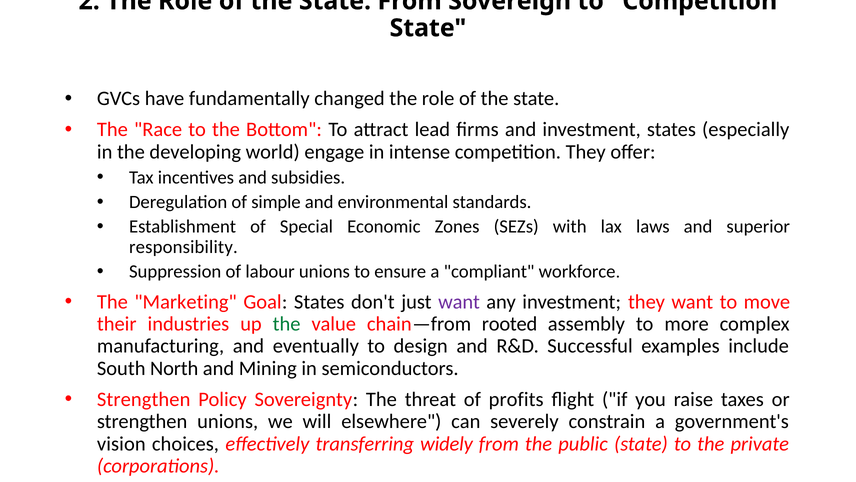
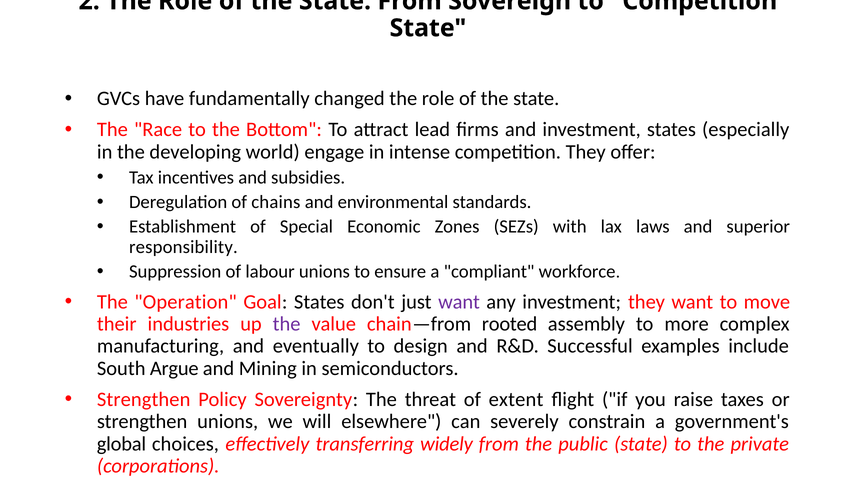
simple: simple -> chains (276, 202)
Marketing: Marketing -> Operation (186, 302)
the colour: green -> purple (287, 324)
North: North -> Argue (174, 368)
profits: profits -> extent (516, 399)
vision: vision -> global (121, 443)
